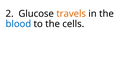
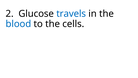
travels colour: orange -> blue (71, 14)
